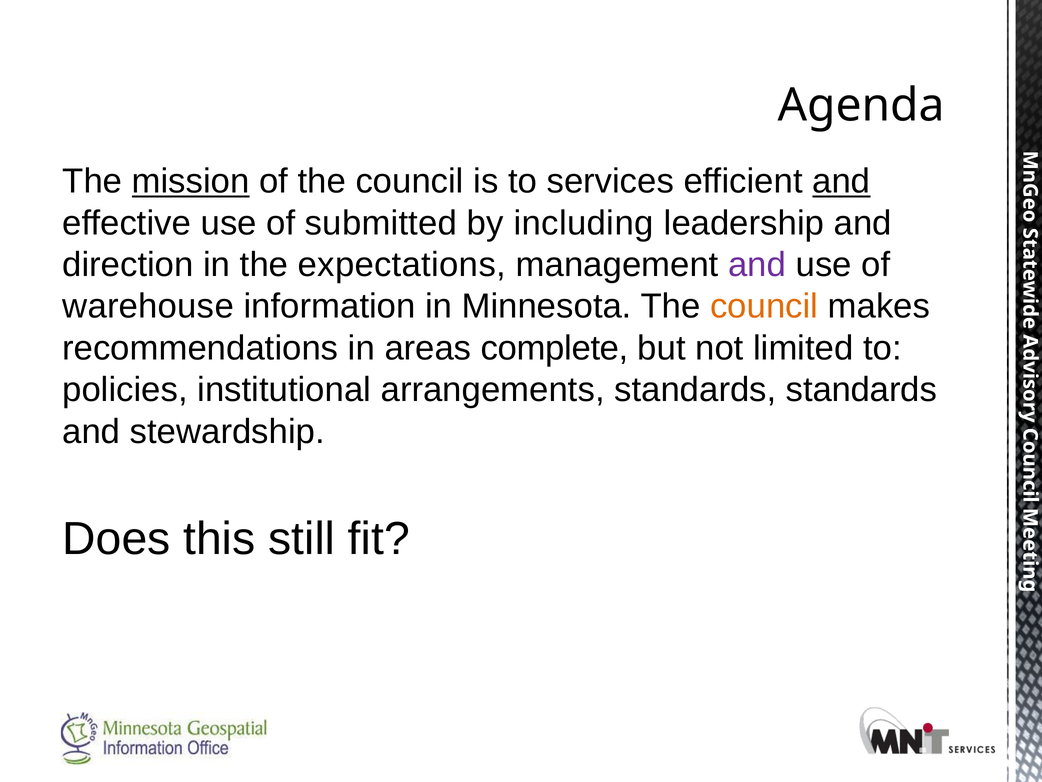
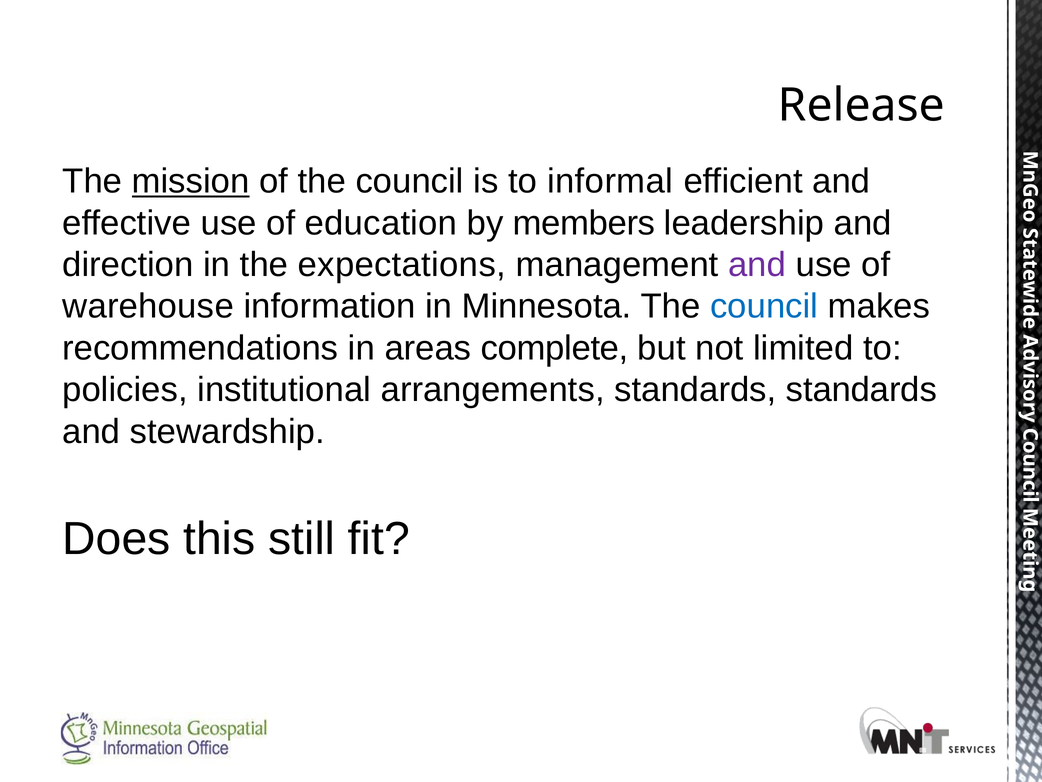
Agenda: Agenda -> Release (861, 106)
services: services -> informal (610, 181)
and underline: present -> none (841, 181)
submitted: submitted -> education (381, 223)
including: including -> members (584, 223)
council colour: orange -> blue (764, 306)
